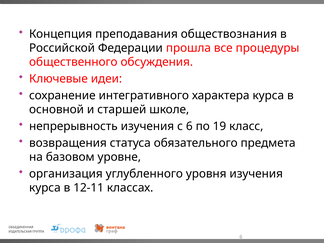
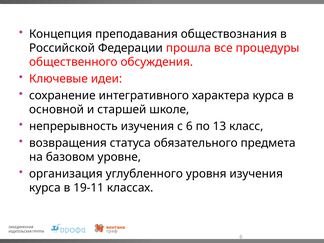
19: 19 -> 13 (219, 126)
12-11: 12-11 -> 19-11 (89, 188)
